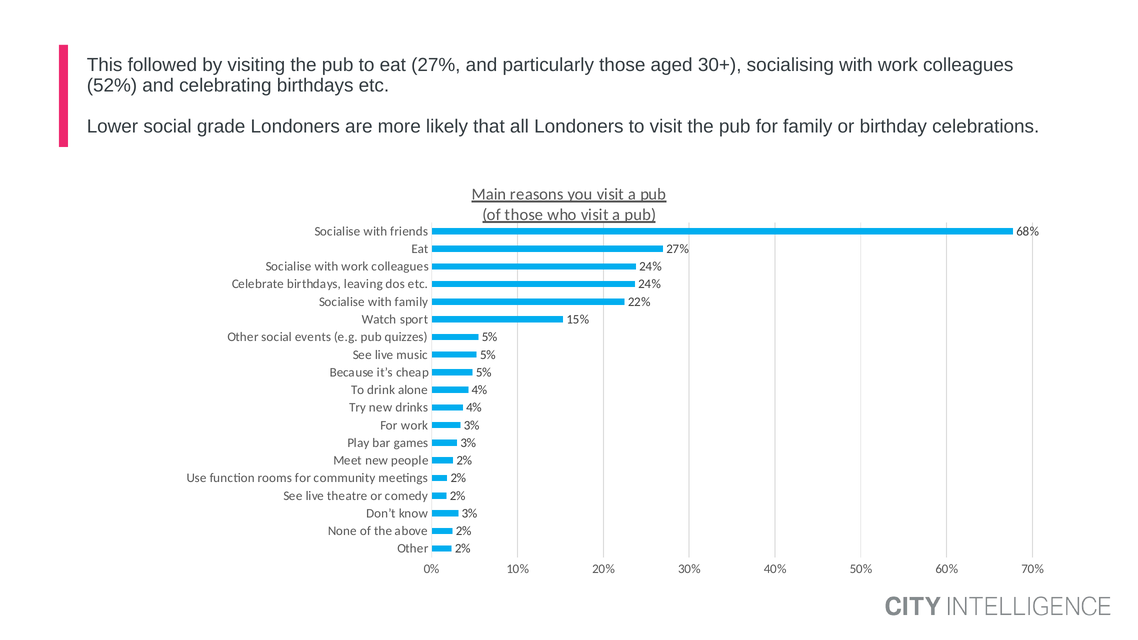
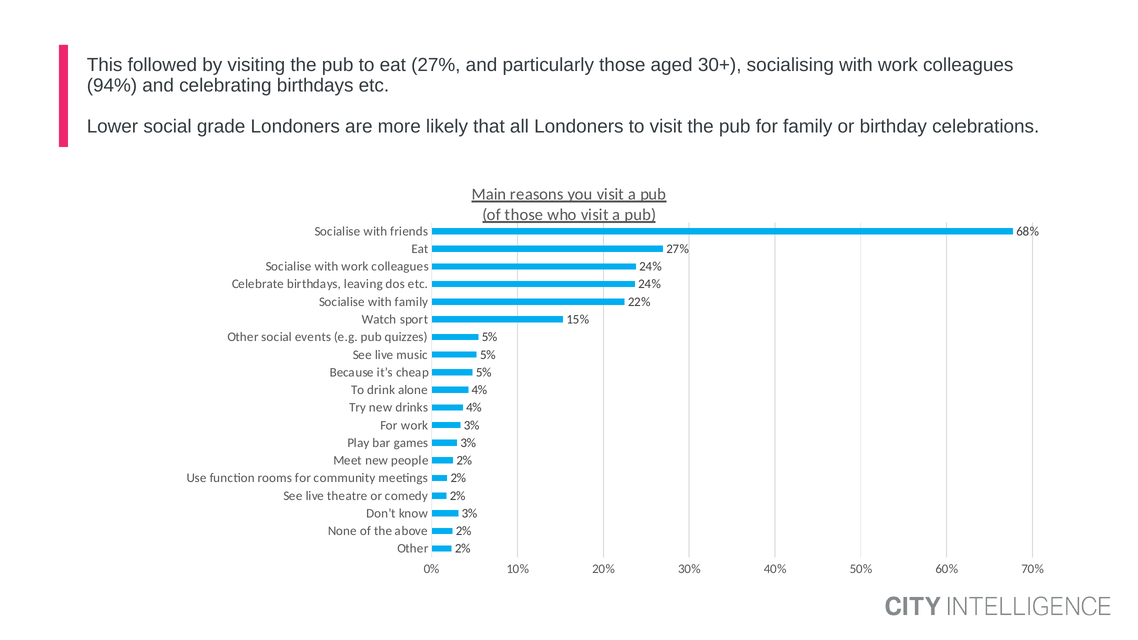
52%: 52% -> 94% (112, 86)
